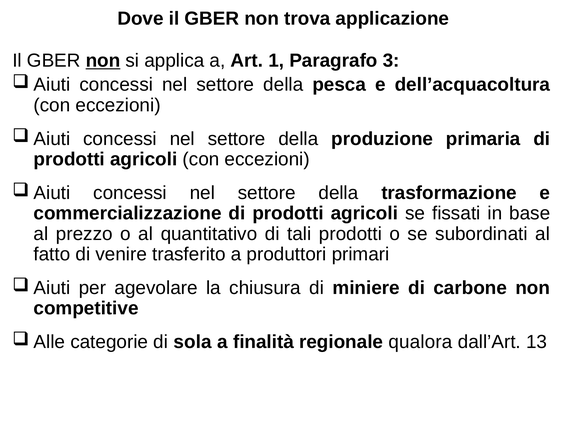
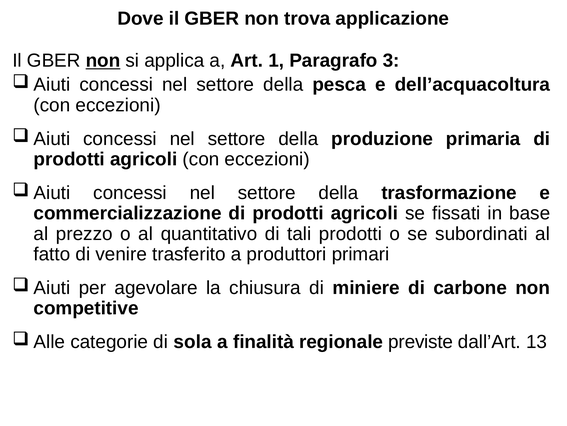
qualora: qualora -> previste (421, 341)
